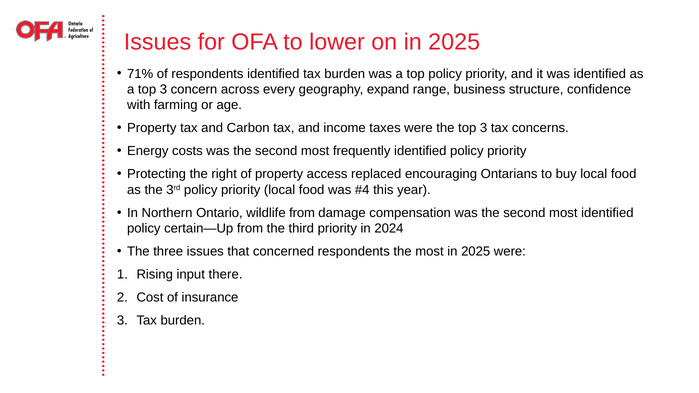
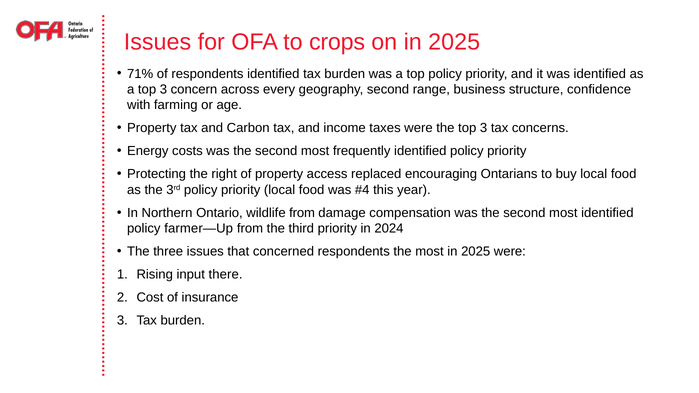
lower: lower -> crops (337, 42)
geography expand: expand -> second (388, 89)
certain—Up: certain—Up -> farmer—Up (199, 229)
